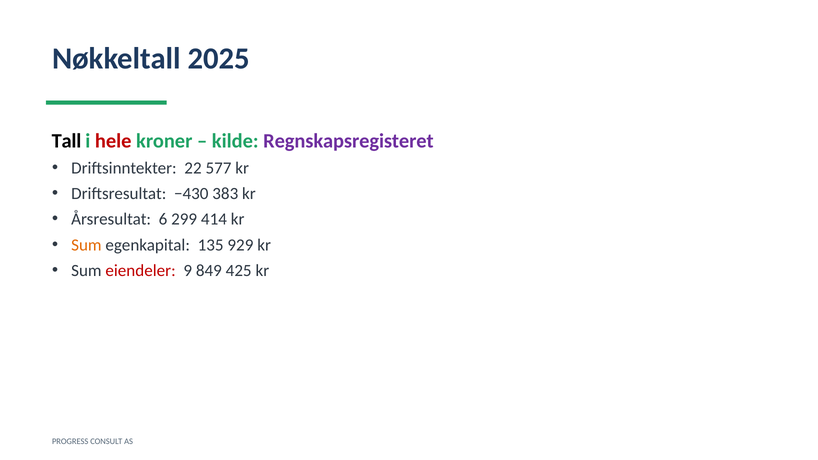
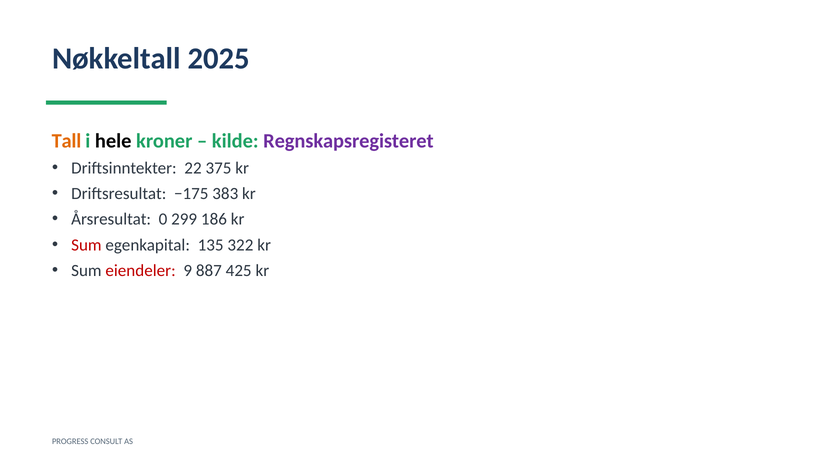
Tall colour: black -> orange (66, 141)
hele colour: red -> black (113, 141)
577: 577 -> 375 (218, 168)
−430: −430 -> −175 (191, 194)
6: 6 -> 0 (163, 219)
414: 414 -> 186 (214, 219)
Sum colour: orange -> red (86, 245)
929: 929 -> 322 (240, 245)
849: 849 -> 887 (209, 271)
